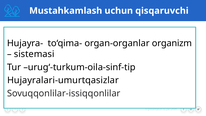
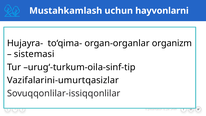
qisqaruvchi: qisqaruvchi -> hayvonlarni (162, 11)
Hujayralari-umurtqasizlar: Hujayralari-umurtqasizlar -> Vazifalarini-umurtqasizlar (63, 80)
